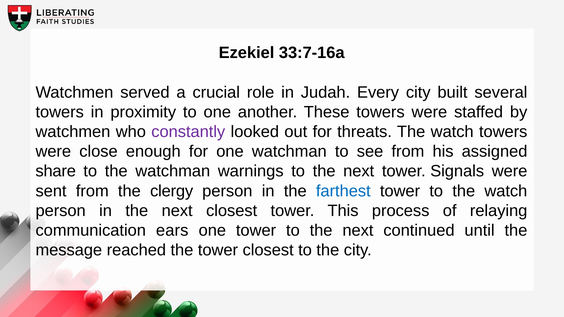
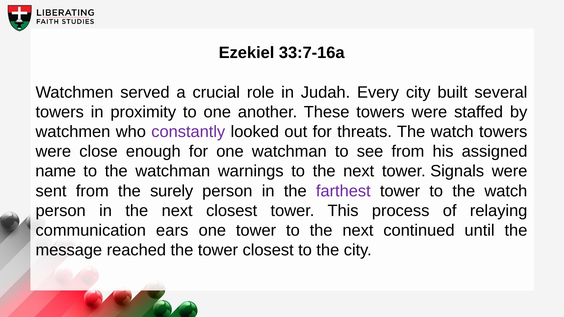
share: share -> name (56, 171)
clergy: clergy -> surely (172, 191)
farthest colour: blue -> purple (343, 191)
